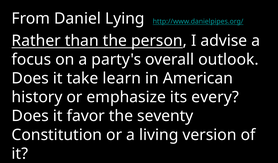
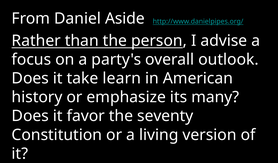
Lying: Lying -> Aside (125, 19)
every: every -> many (215, 97)
